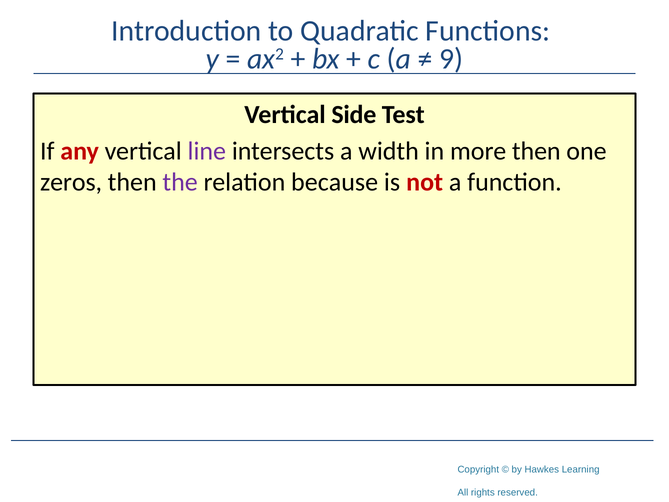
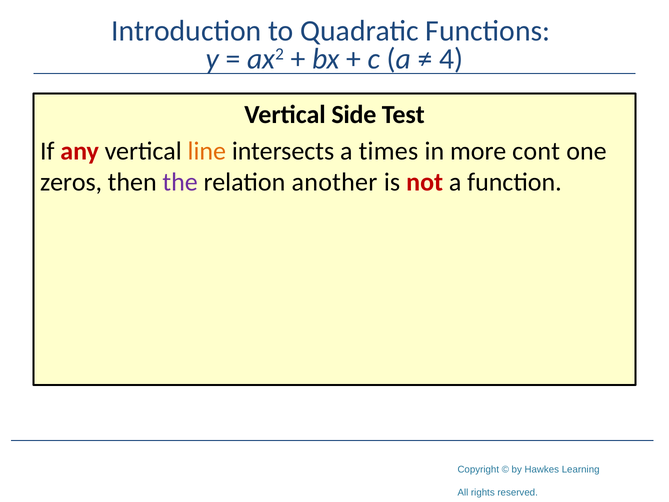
9: 9 -> 4 (451, 59)
line colour: purple -> orange (207, 151)
width: width -> times (388, 151)
more then: then -> cont (536, 151)
because: because -> another (334, 182)
